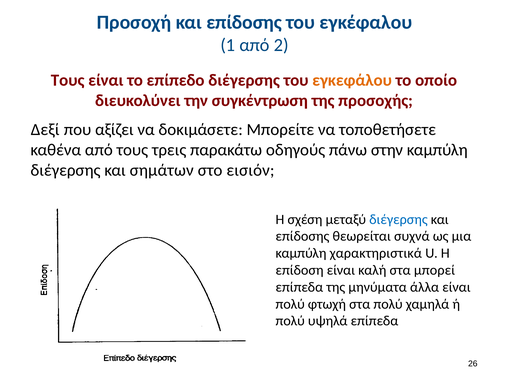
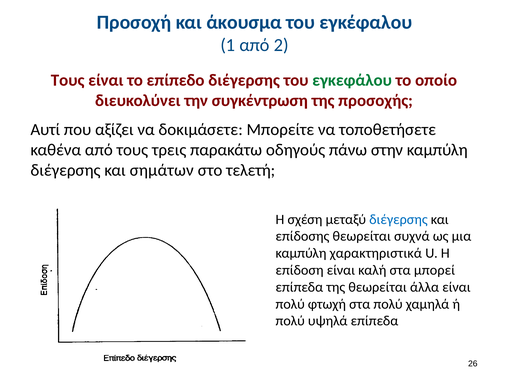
Προσοχή και επίδοσης: επίδοσης -> άκουσμα (244, 22)
εγκεφάλου colour: orange -> green (352, 80)
Δεξί: Δεξί -> Αυτί (45, 129)
εισιόν: εισιόν -> τελετή (251, 170)
της μηνύματα: μηνύματα -> θεωρείται (378, 287)
